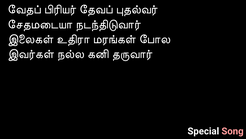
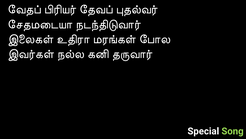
Song colour: pink -> light green (233, 131)
